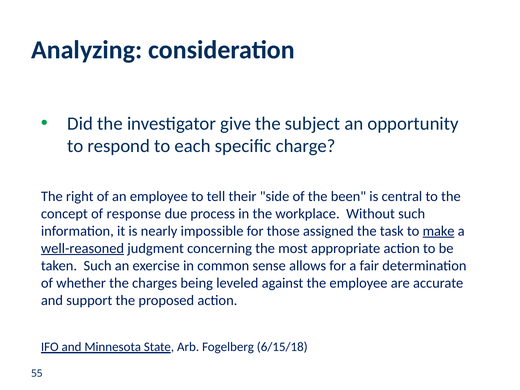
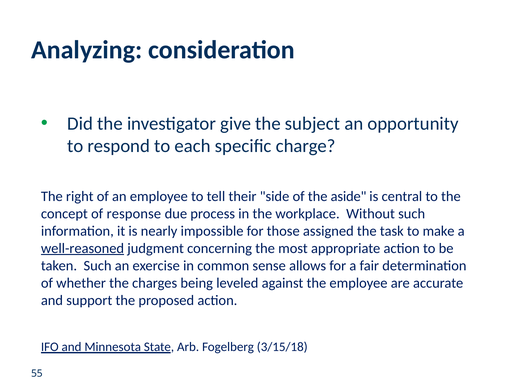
been: been -> aside (349, 196)
make underline: present -> none (439, 231)
6/15/18: 6/15/18 -> 3/15/18 (282, 347)
